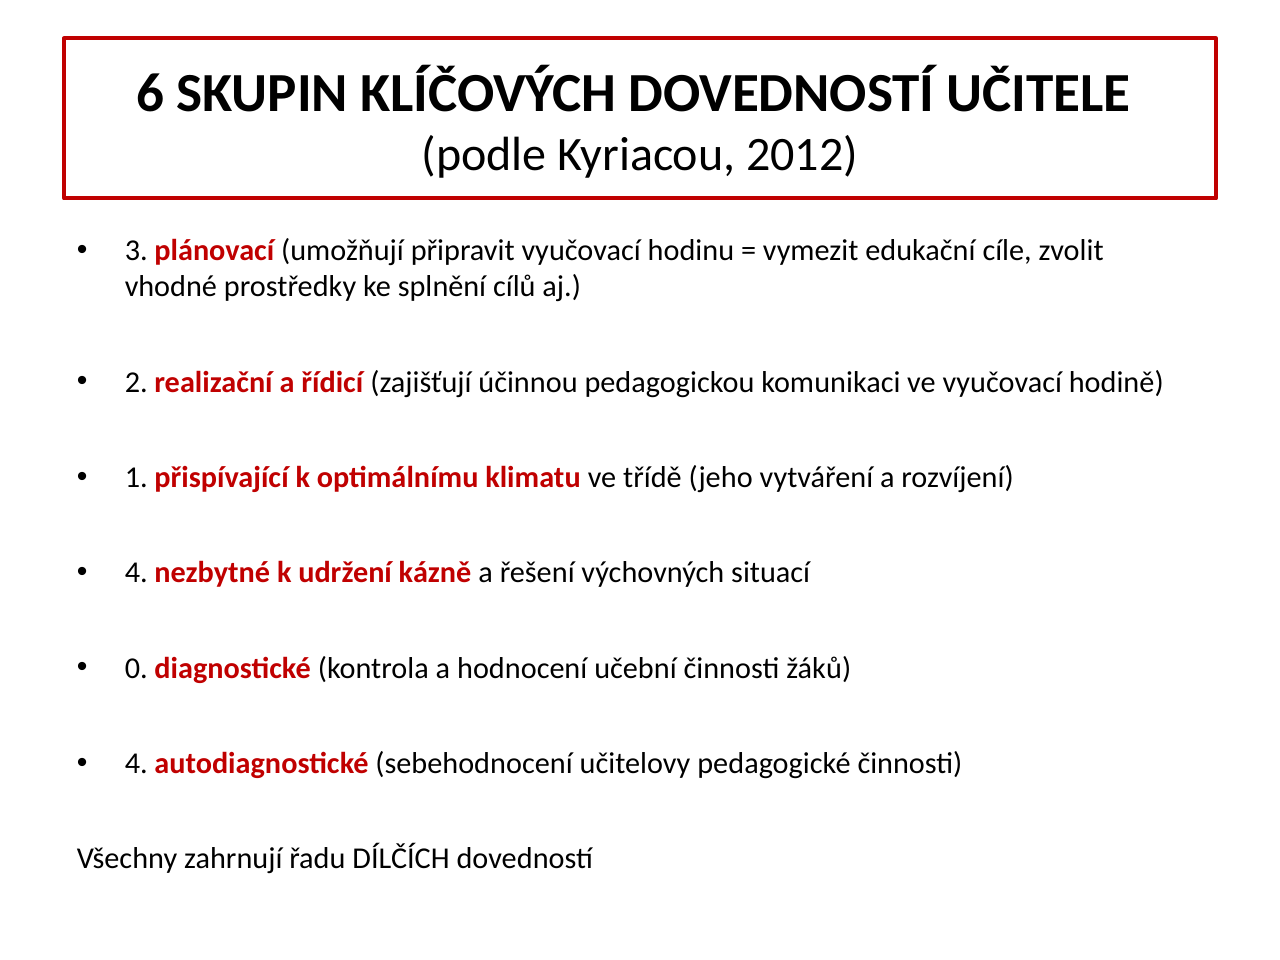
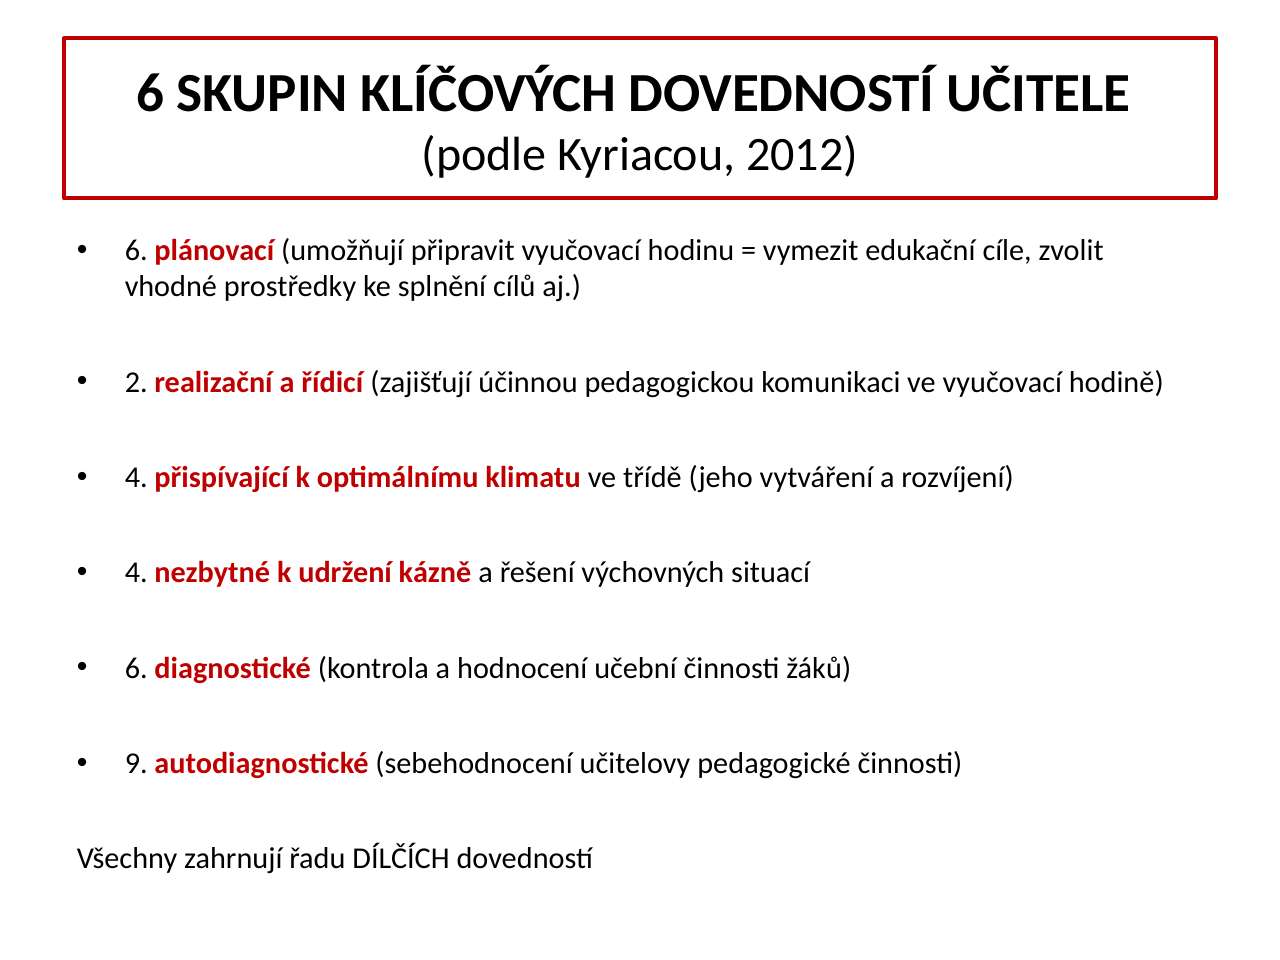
3: 3 -> 6 (136, 251)
1: 1 -> 4 (136, 478)
0: 0 -> 6 (136, 668)
4: 4 -> 9 (136, 764)
